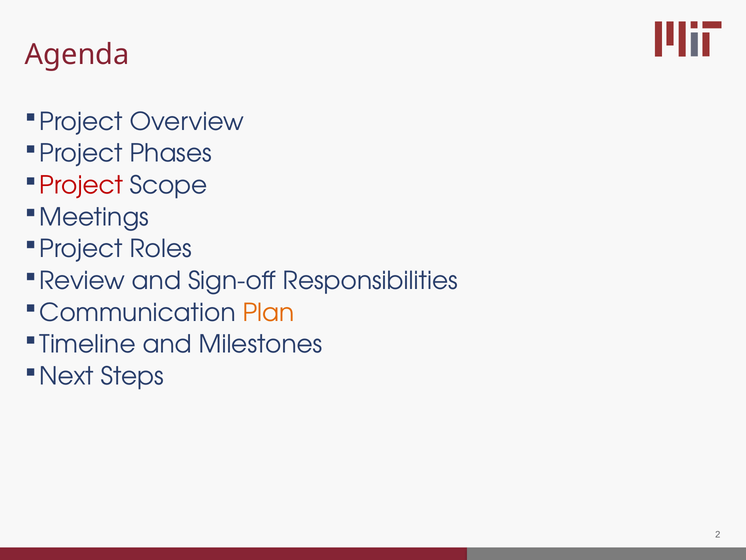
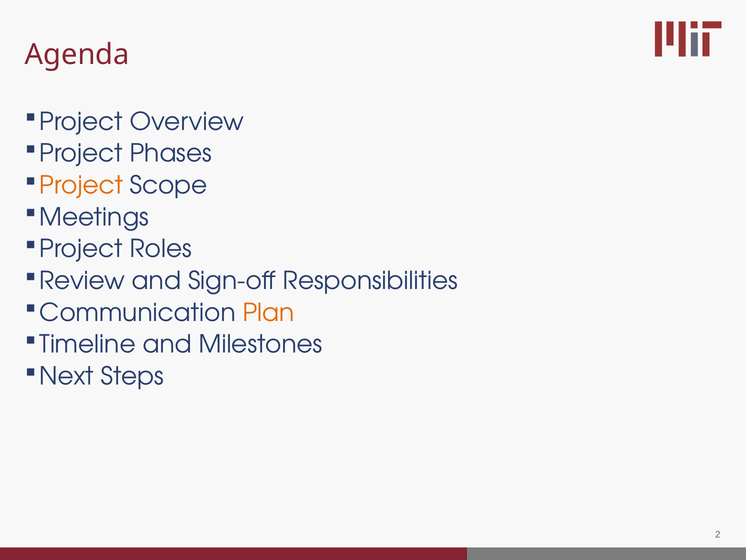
Project colour: red -> orange (81, 185)
